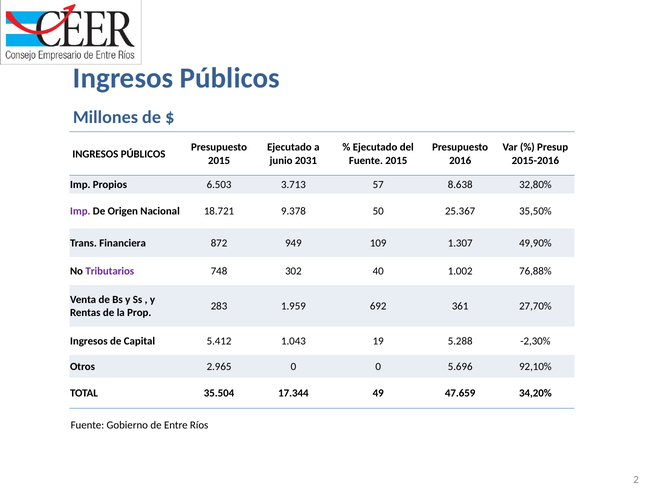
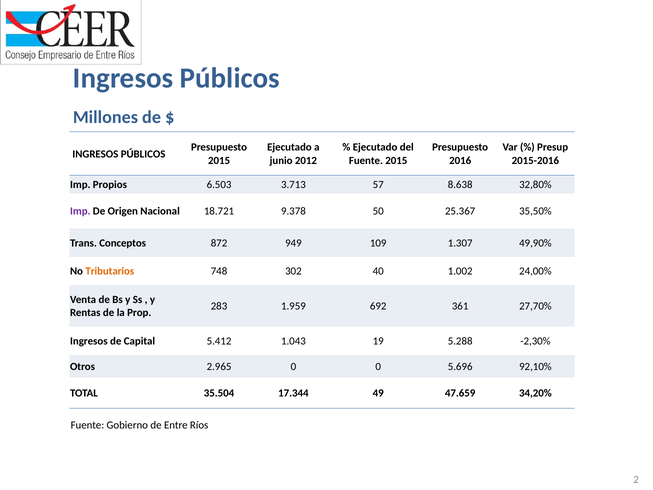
2031: 2031 -> 2012 (306, 161)
Financiera: Financiera -> Conceptos (123, 243)
Tributarios colour: purple -> orange (110, 271)
76,88%: 76,88% -> 24,00% (535, 271)
